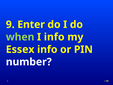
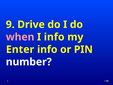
Enter: Enter -> Drive (31, 24)
when colour: light green -> pink (20, 37)
Essex: Essex -> Enter (20, 49)
